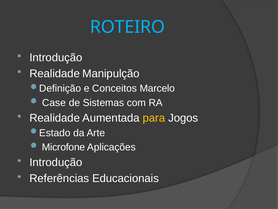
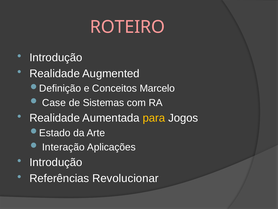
ROTEIRO colour: light blue -> pink (127, 27)
Manipulção: Manipulção -> Augmented (111, 73)
Microfone: Microfone -> Interação (63, 147)
Educacionais: Educacionais -> Revolucionar (125, 178)
